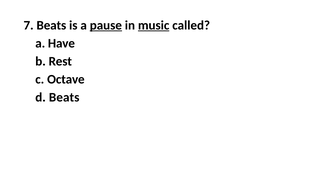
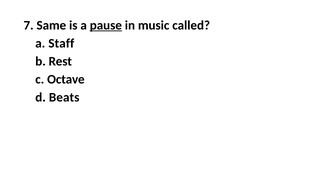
7 Beats: Beats -> Same (51, 25)
music underline: present -> none (154, 25)
Have: Have -> Staff (61, 43)
